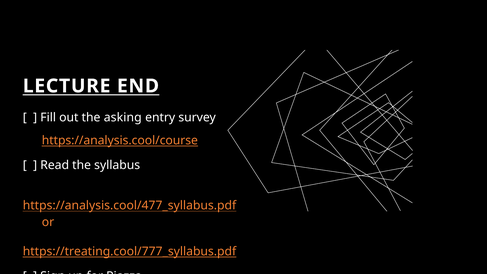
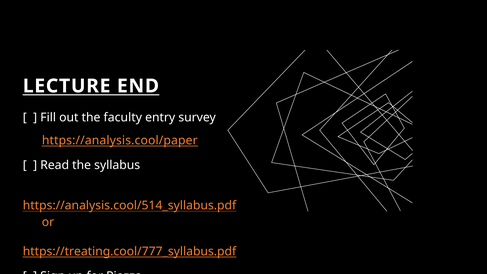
asking: asking -> faculty (123, 117)
https://analysis.cool/course: https://analysis.cool/course -> https://analysis.cool/paper (120, 140)
https://analysis.cool/477_syllabus.pdf: https://analysis.cool/477_syllabus.pdf -> https://analysis.cool/514_syllabus.pdf (130, 206)
